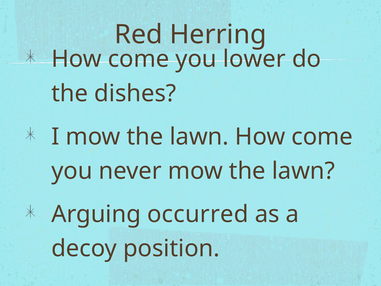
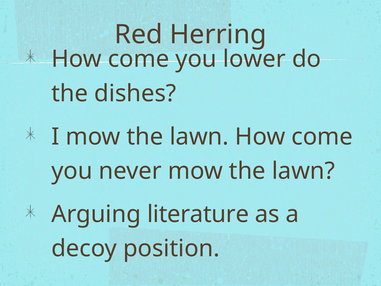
occurred: occurred -> literature (198, 214)
